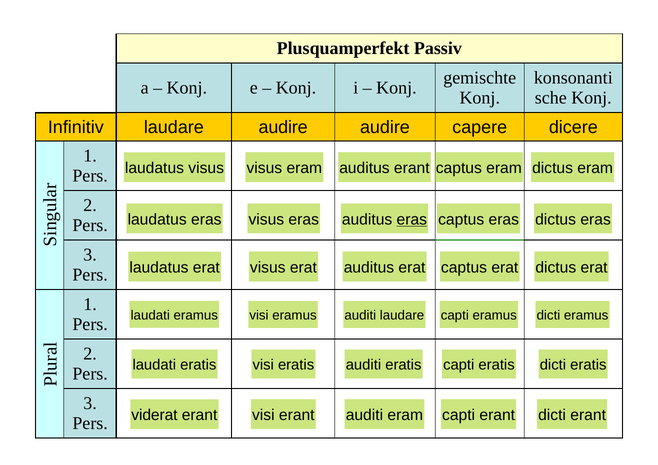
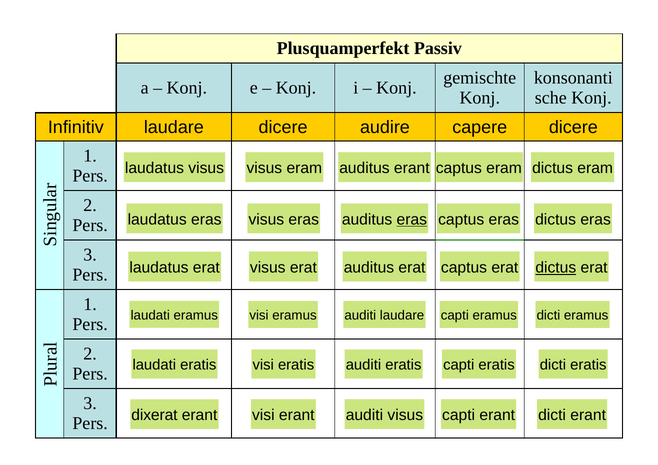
laudare audire: audire -> dicere (283, 127)
dictus underline: none -> present (556, 268)
auditi eram: eram -> visus (405, 415)
viderat: viderat -> dixerat (154, 416)
